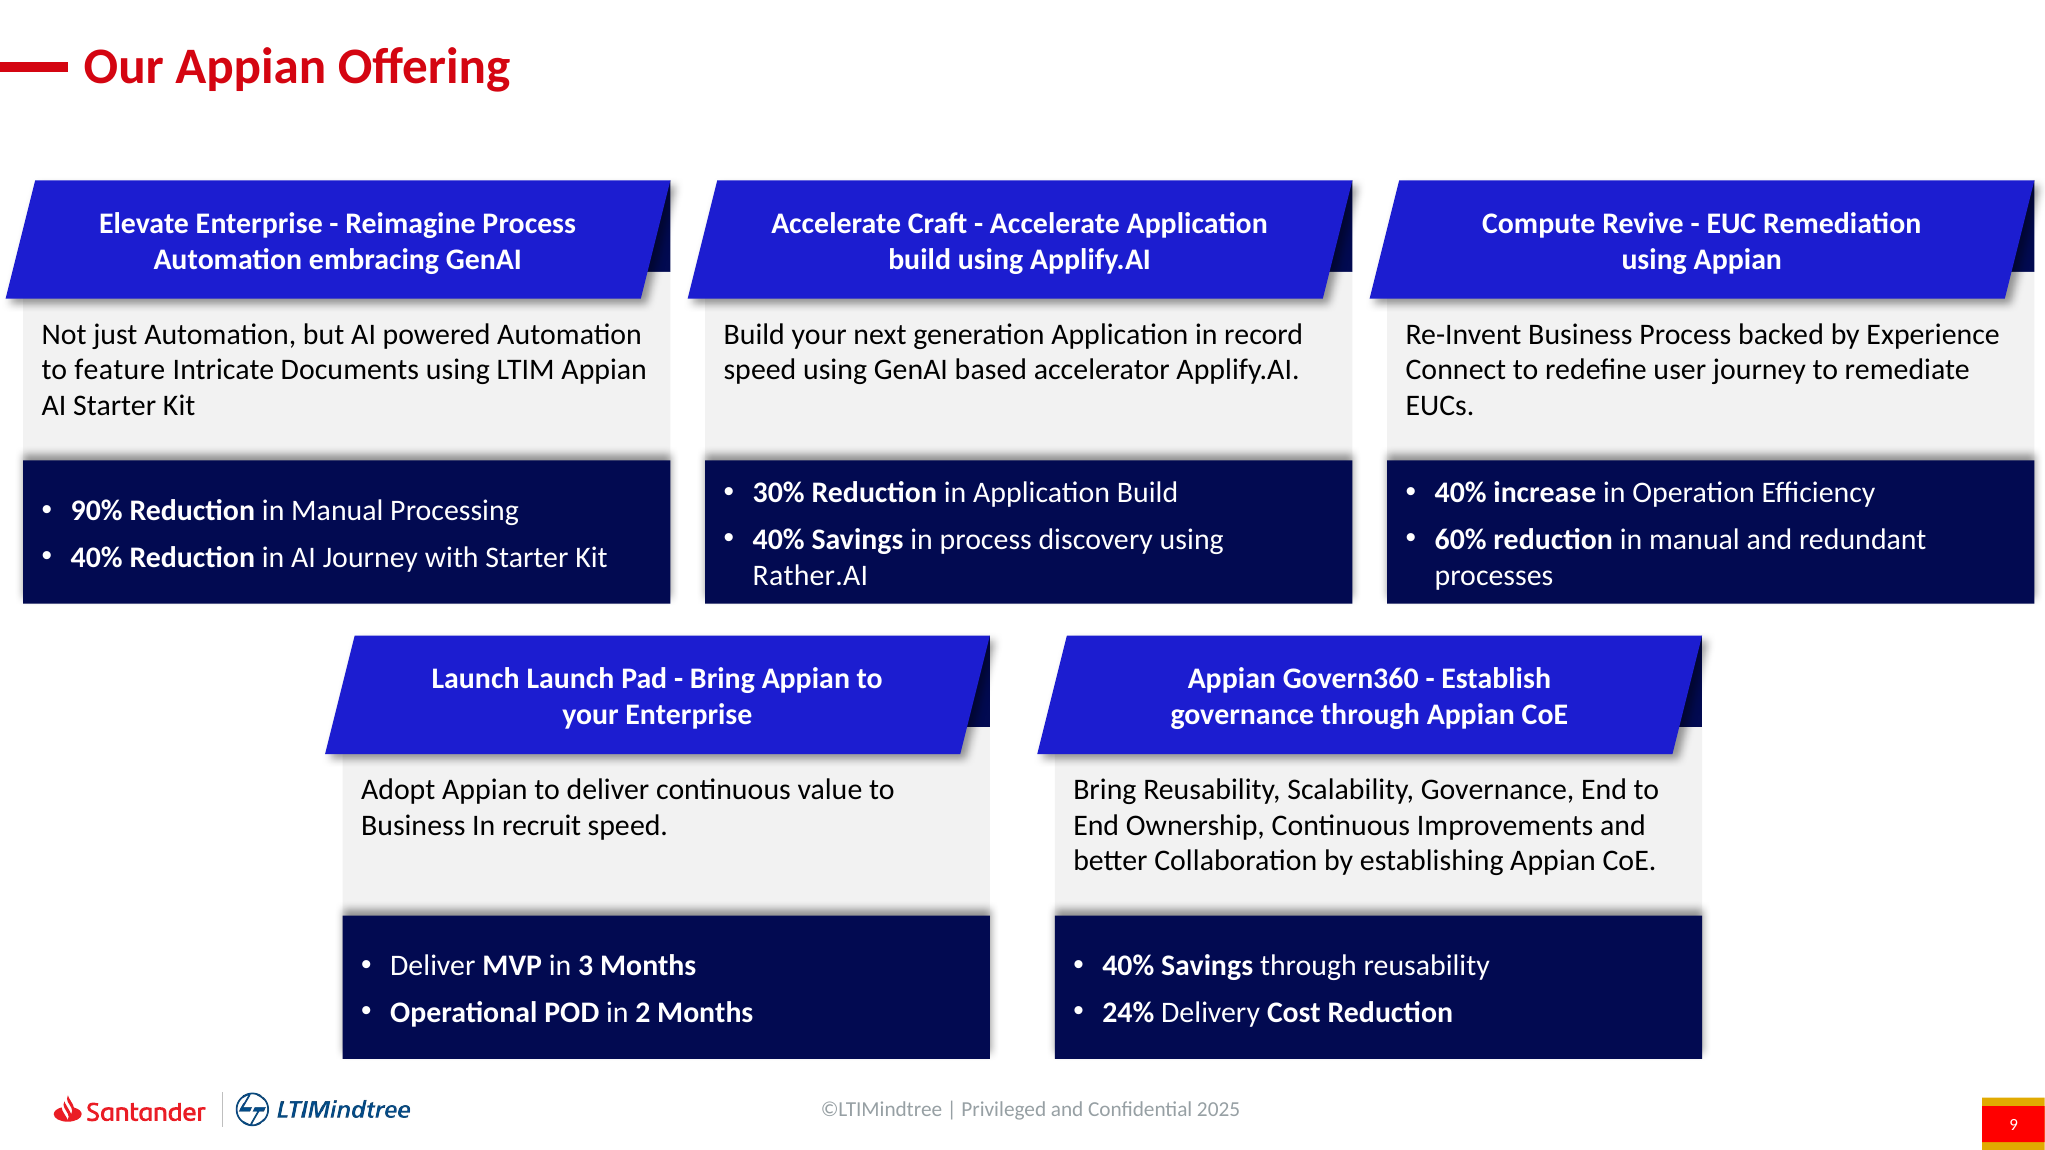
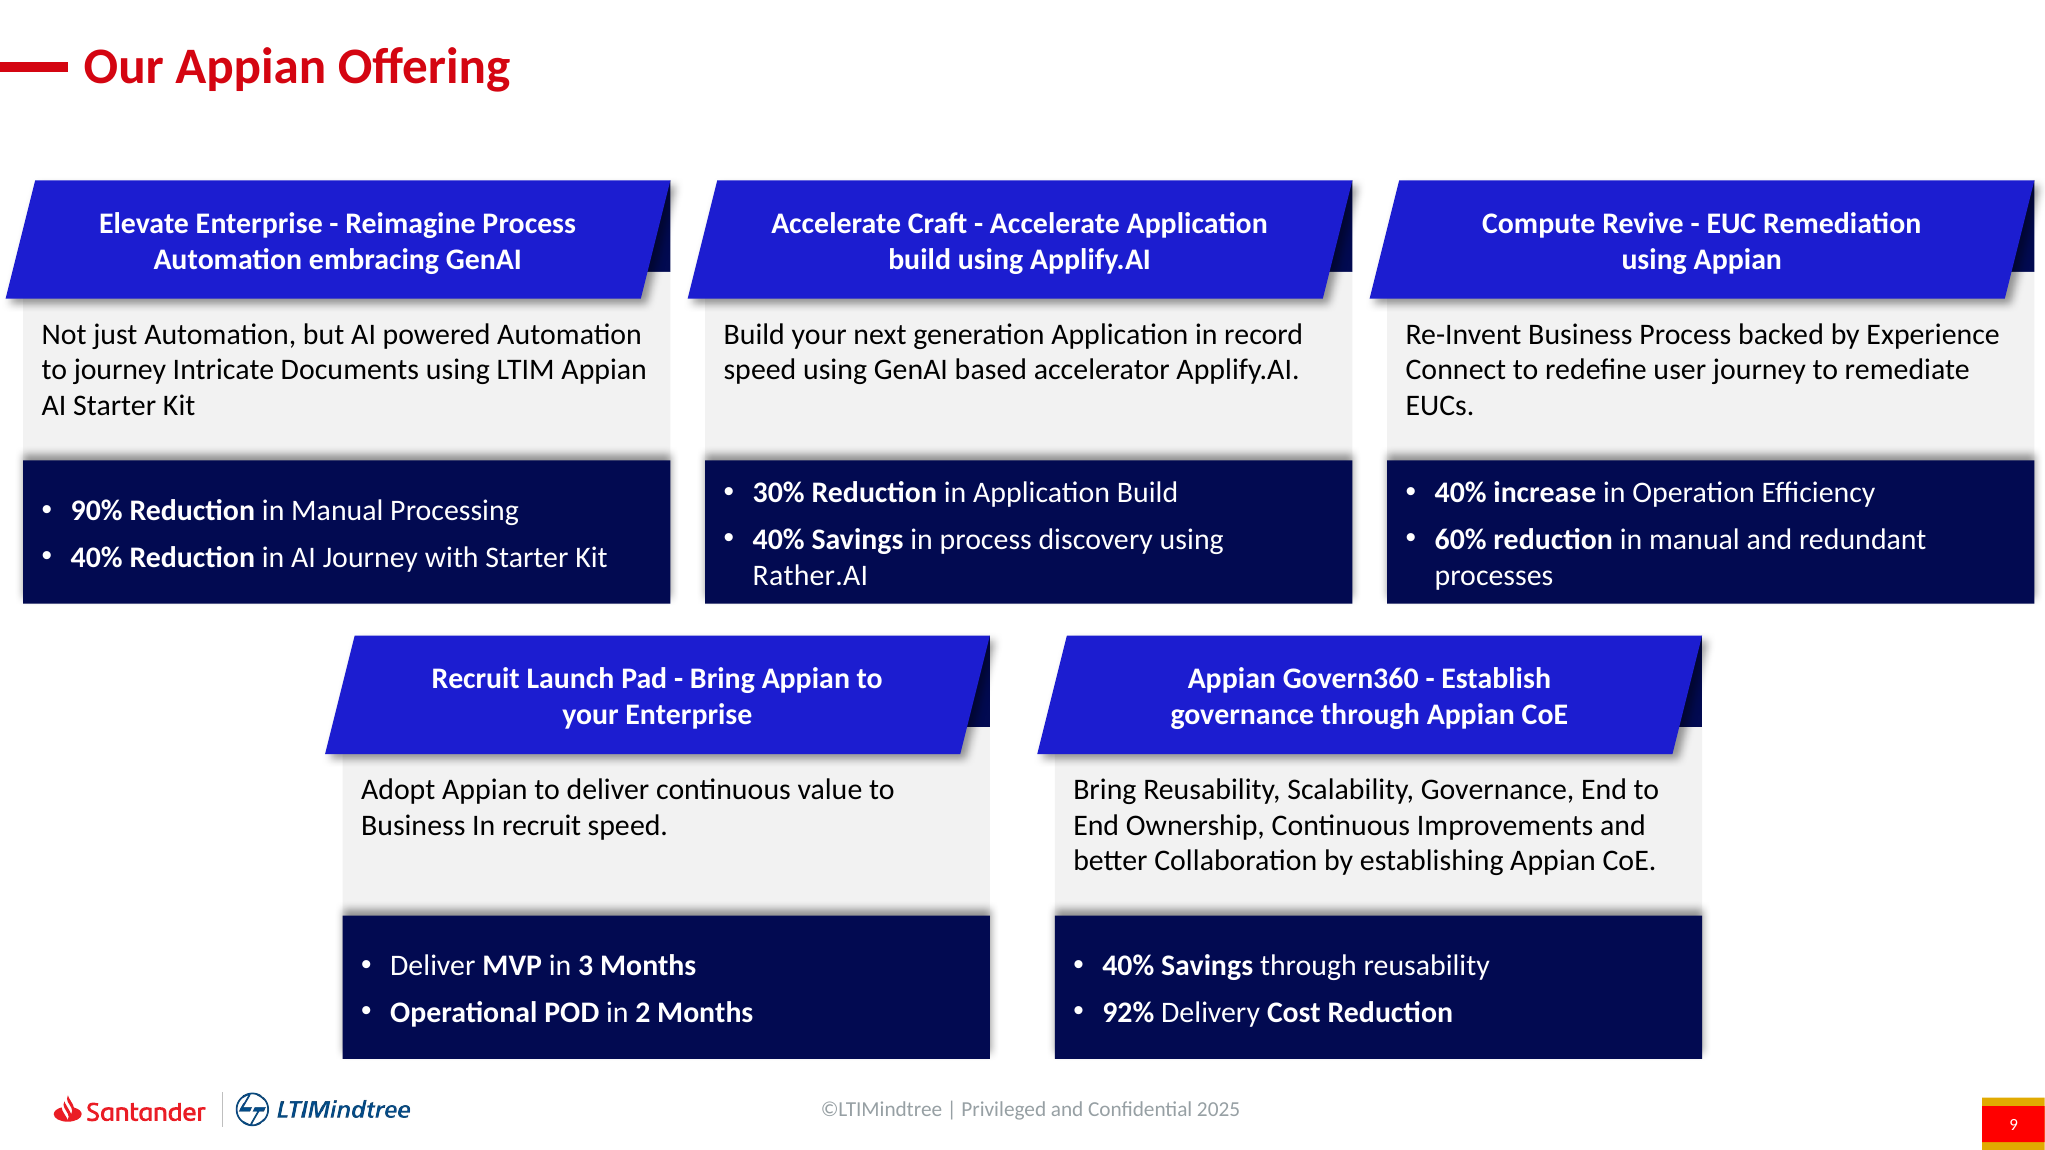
to feature: feature -> journey (120, 370)
Launch: Launch -> Recruit (476, 679)
24%: 24% -> 92% (1128, 1013)
